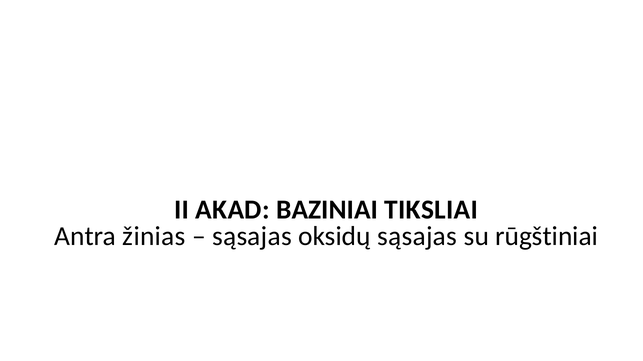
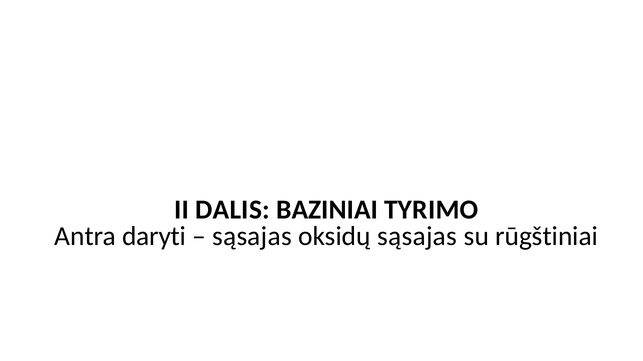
AKAD: AKAD -> DALIS (233, 210)
TIKSLIAI: TIKSLIAI -> TYRIMO (431, 210)
žinias: žinias -> daryti (154, 237)
